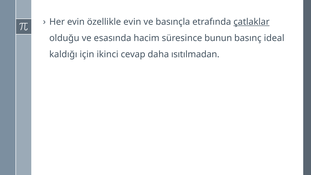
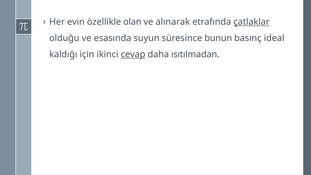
özellikle evin: evin -> olan (132, 22)
basınçla: basınçla -> alınarak (173, 22)
hacim: hacim -> suyun (147, 38)
cevap underline: none -> present (133, 54)
